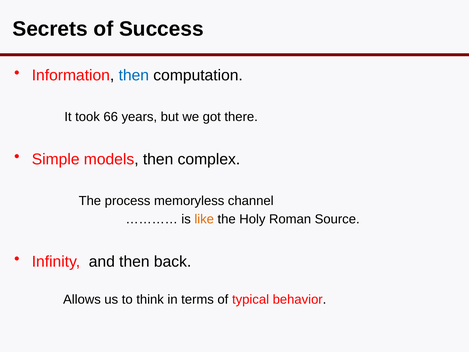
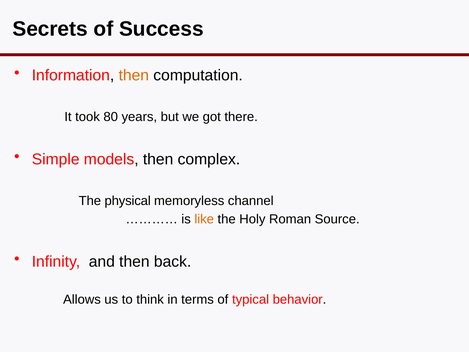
then colour: blue -> orange (134, 75)
66: 66 -> 80 (111, 117)
process: process -> physical (128, 201)
